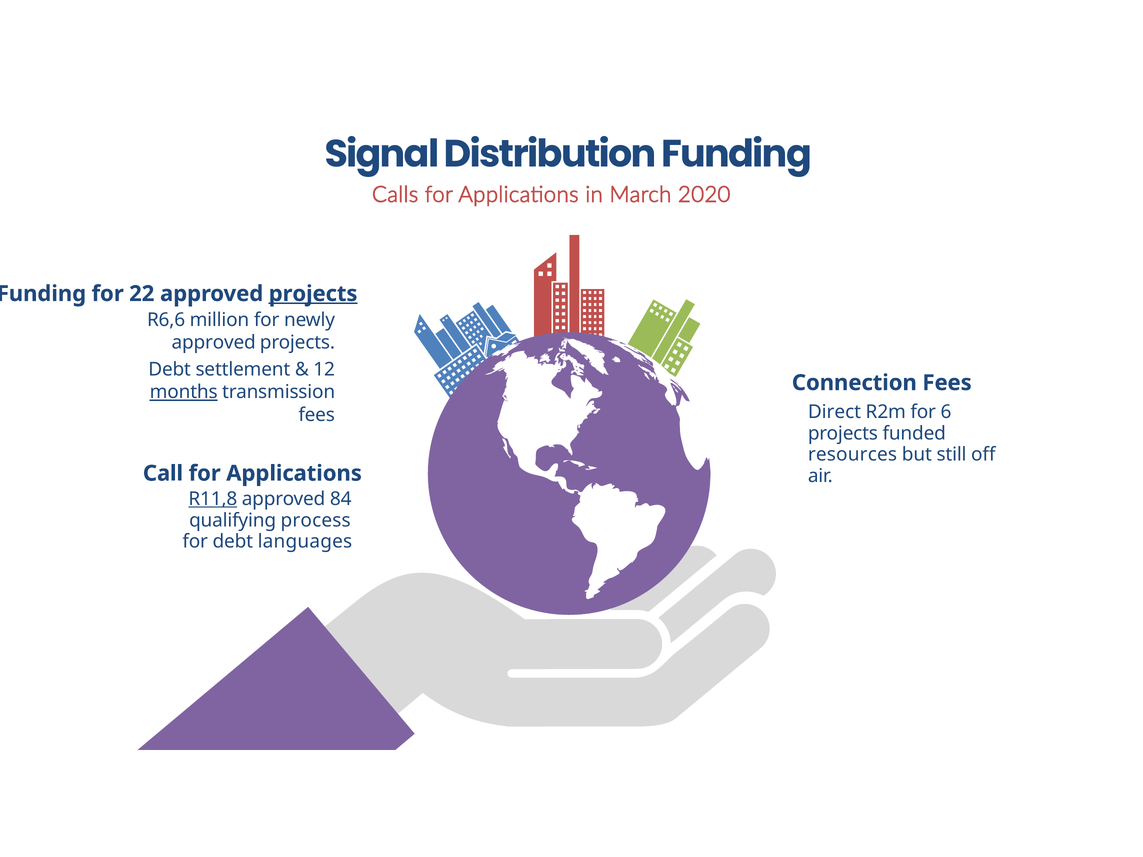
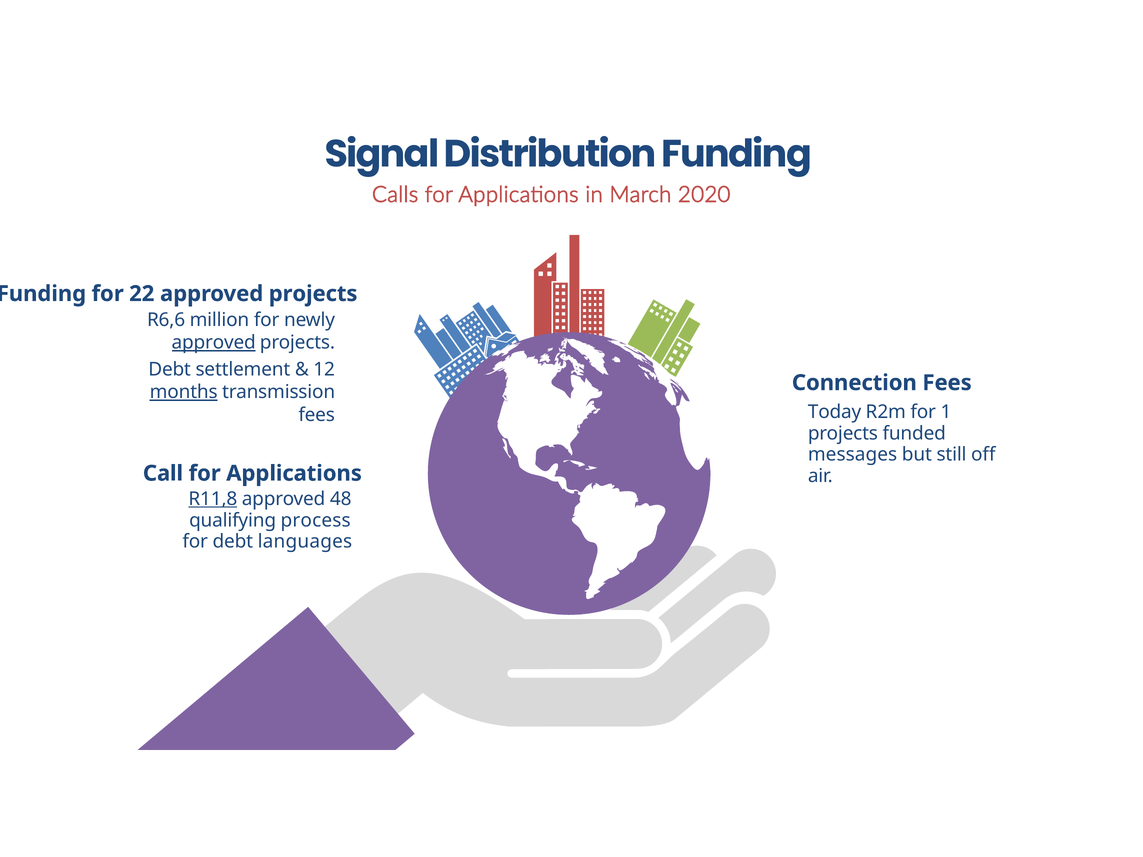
projects underline: present -> none (313, 294)
approved underline: none -> present (214, 343)
Direct: Direct -> Today (835, 412)
6: 6 -> 1 (946, 412)
resources: resources -> messages (853, 455)
84: 84 -> 48 (341, 499)
